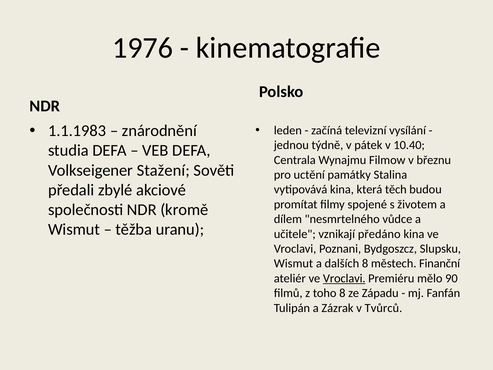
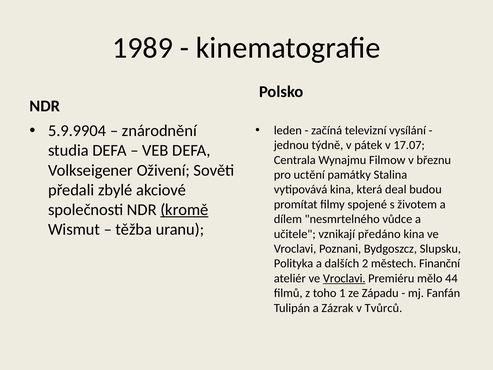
1976: 1976 -> 1989 (143, 48)
1.1.1983: 1.1.1983 -> 5.9.9904 (77, 131)
10.40: 10.40 -> 17.07 (409, 145)
Stažení: Stažení -> Oživení (163, 170)
těch: těch -> deal (396, 189)
kromě underline: none -> present (184, 210)
Wismut: Wismut -> Polityka (294, 263)
dalších 8: 8 -> 2 (365, 263)
90: 90 -> 44 (451, 278)
toho 8: 8 -> 1 (342, 293)
